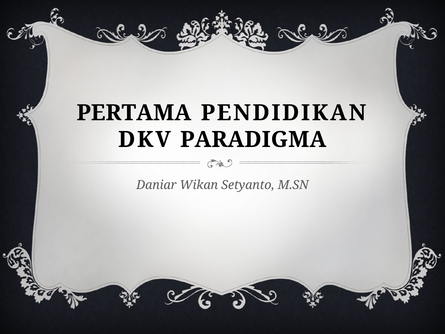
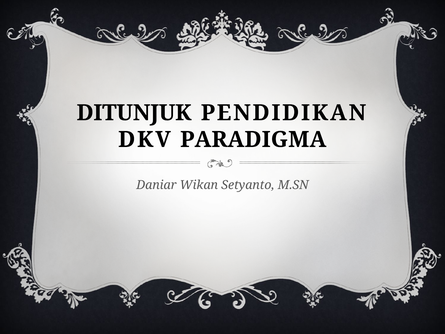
PERTAMA: PERTAMA -> DITUNJUK (134, 113)
